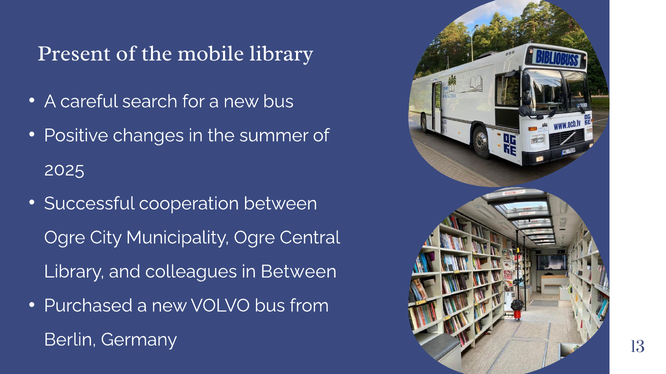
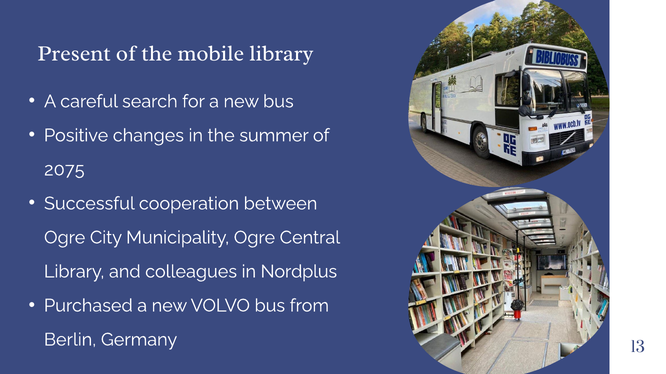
2025: 2025 -> 2075 (64, 170)
in Between: Between -> Nordplus (299, 272)
